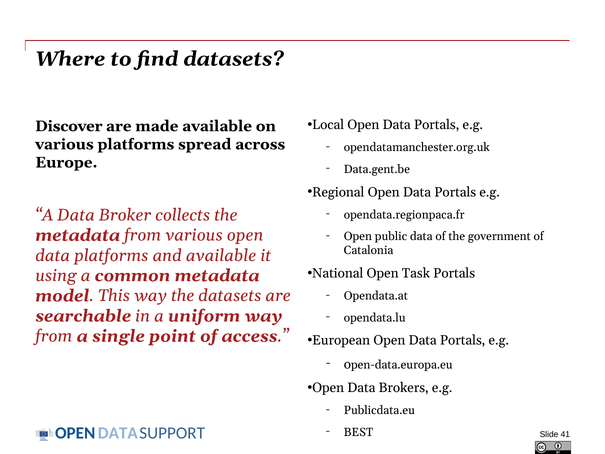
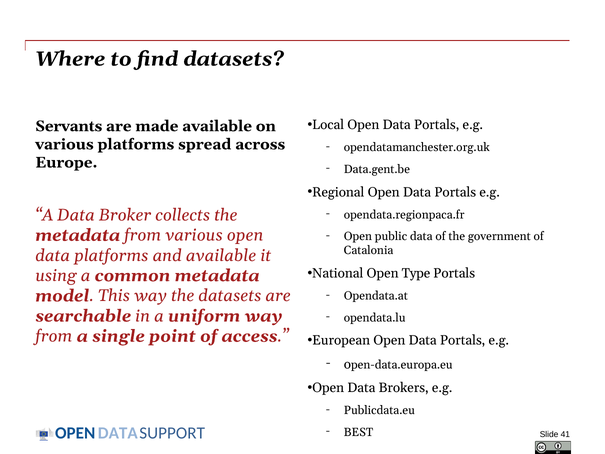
Discover: Discover -> Servants (69, 126)
Task: Task -> Type (416, 273)
